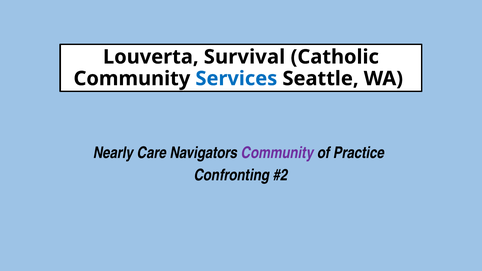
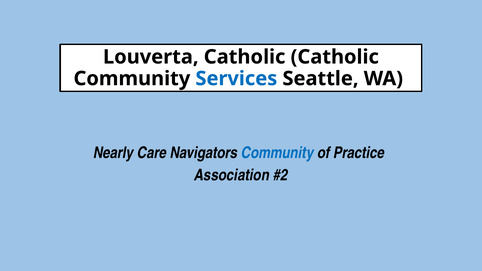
Louverta Survival: Survival -> Catholic (245, 57)
Community colour: purple -> blue (277, 153)
Confronting: Confronting -> Association (232, 175)
